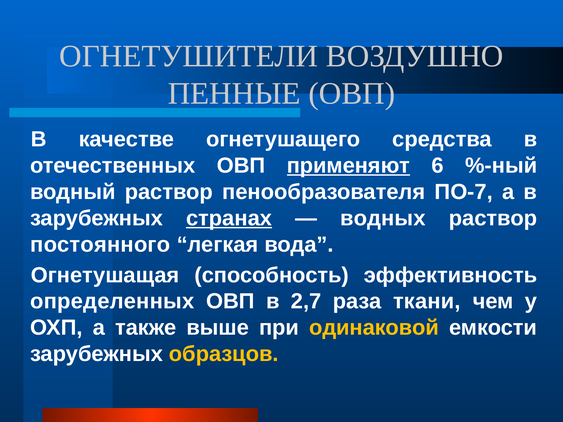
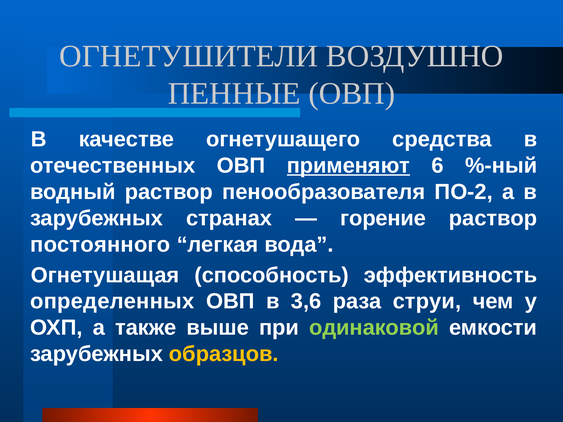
ПО-7: ПО-7 -> ПО-2 (464, 192)
странах underline: present -> none (229, 218)
водных: водных -> горение (383, 218)
2,7: 2,7 -> 3,6 (306, 302)
ткани: ткани -> струи (427, 302)
одинаковой colour: yellow -> light green (374, 328)
